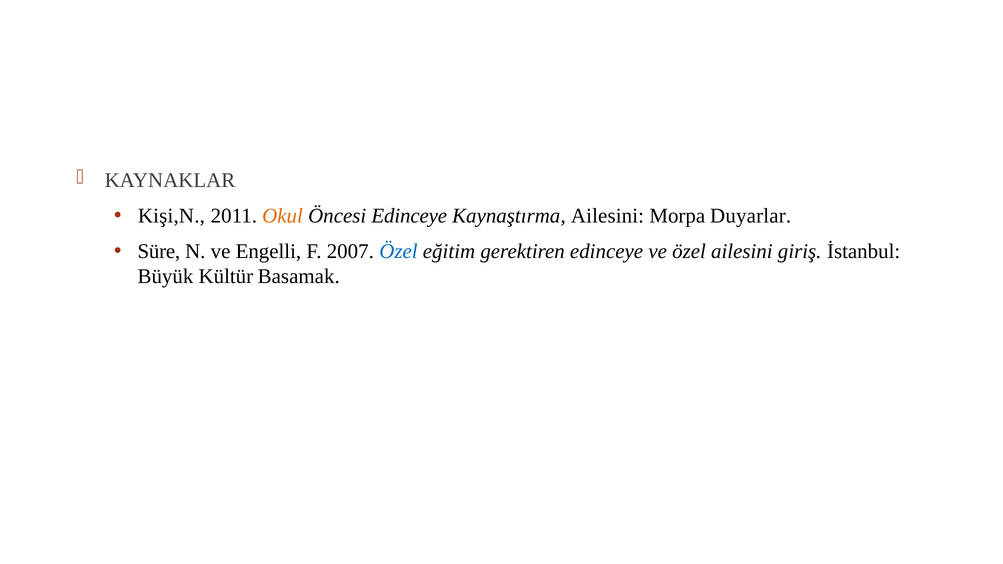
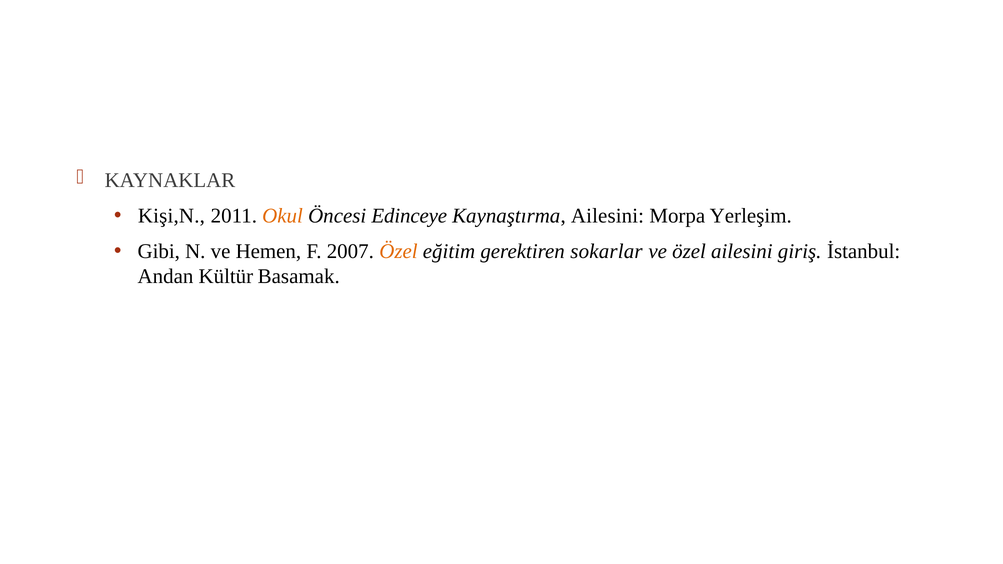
Duyarlar: Duyarlar -> Yerleşim (751, 216)
Süre: Süre -> Gibi (159, 252)
Engelli: Engelli -> Hemen (268, 252)
Özel colour: blue -> orange (398, 252)
gerektiren edinceye: edinceye -> sokarlar (606, 252)
Büyük: Büyük -> Andan (165, 277)
